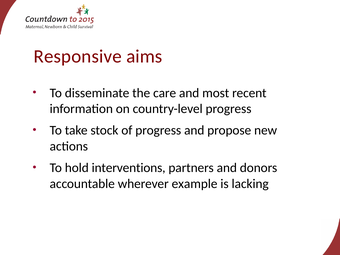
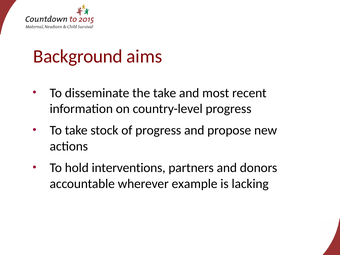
Responsive: Responsive -> Background (78, 56)
the care: care -> take (165, 93)
